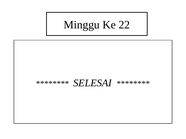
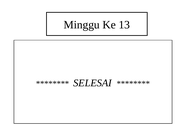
22: 22 -> 13 (124, 25)
